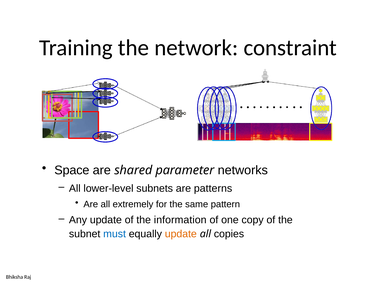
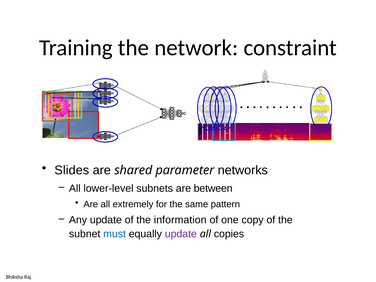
Space: Space -> Slides (72, 170)
patterns: patterns -> between (213, 188)
update colour: orange -> purple (181, 234)
